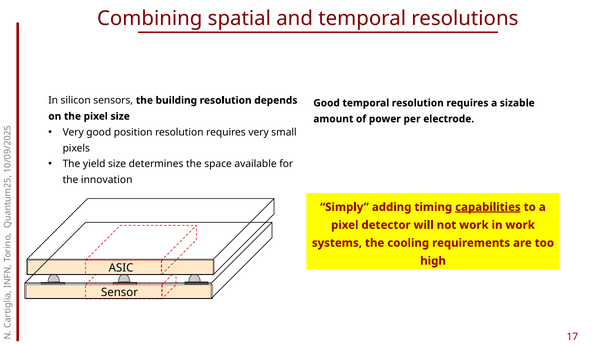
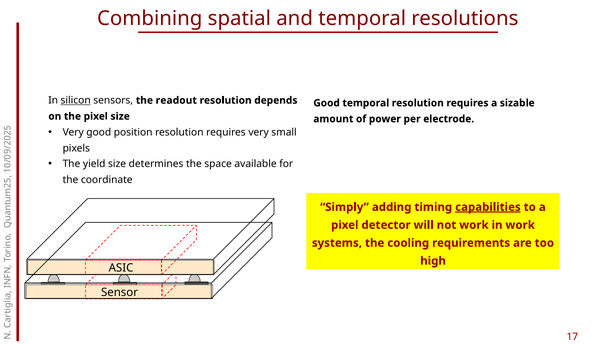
silicon underline: none -> present (76, 100)
building: building -> readout (176, 100)
innovation: innovation -> coordinate (107, 180)
